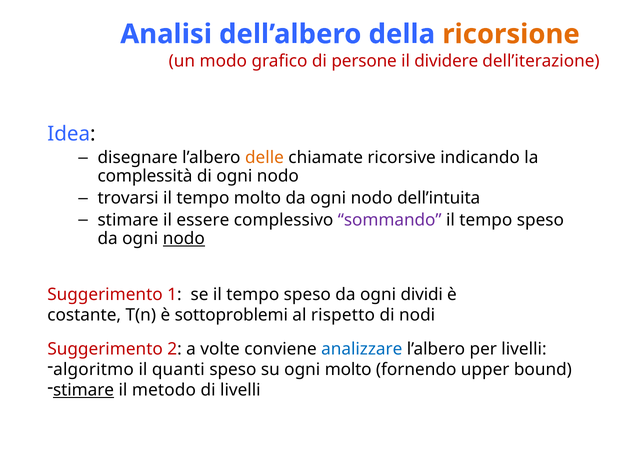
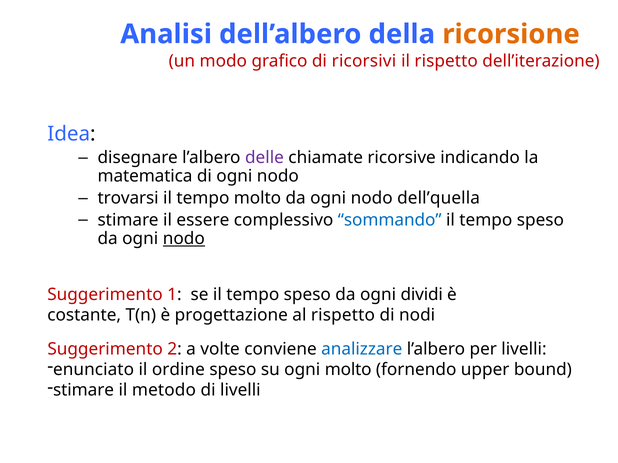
persone: persone -> ricorsivi (364, 61)
il dividere: dividere -> rispetto (446, 61)
delle colour: orange -> purple (264, 158)
complessità: complessità -> matematica (145, 176)
dell’intuita: dell’intuita -> dell’quella (439, 198)
sommando colour: purple -> blue (390, 220)
sottoproblemi: sottoproblemi -> progettazione (231, 316)
algoritmo: algoritmo -> enunciato (94, 370)
quanti: quanti -> ordine (178, 370)
stimare underline: present -> none (84, 391)
